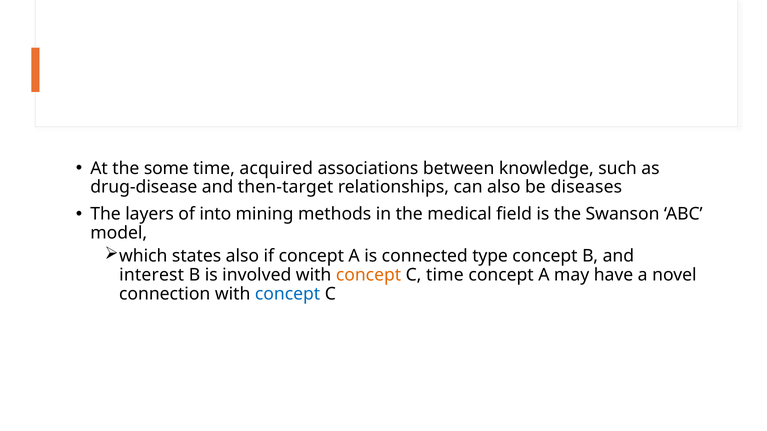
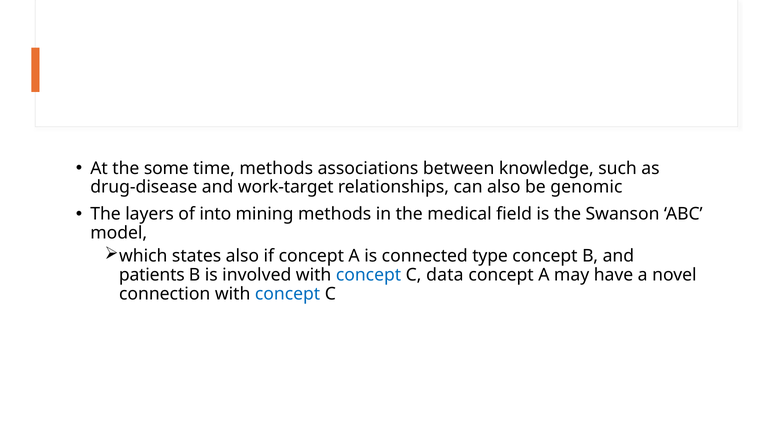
time acquired: acquired -> methods (276, 168)
then-target: then-target -> work-target (286, 187)
diseases: diseases -> genomic (586, 187)
interest: interest -> patients (152, 275)
concept colour: orange -> blue (369, 275)
C time: time -> data (445, 275)
